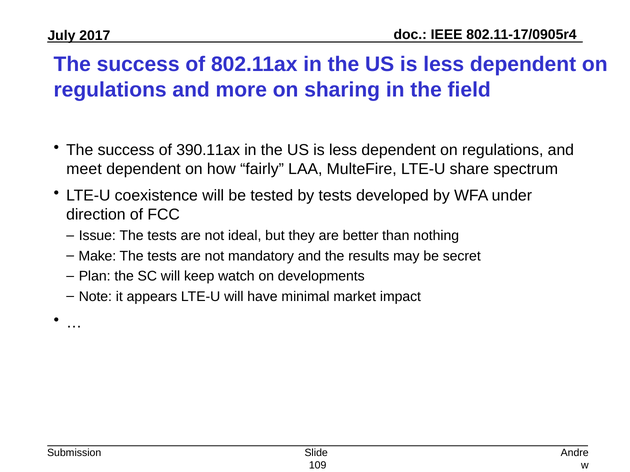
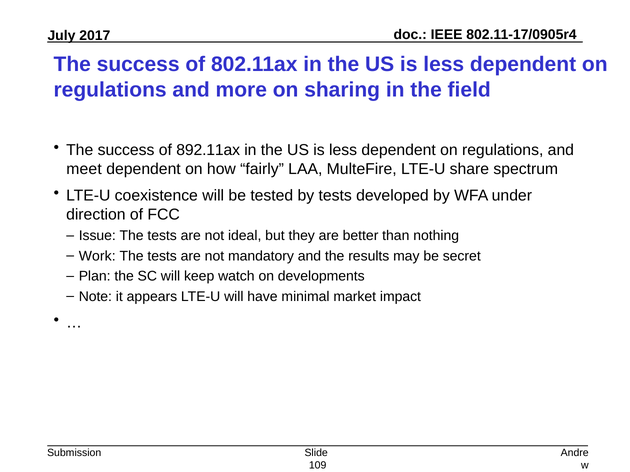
390.11ax: 390.11ax -> 892.11ax (208, 150)
Make: Make -> Work (97, 256)
